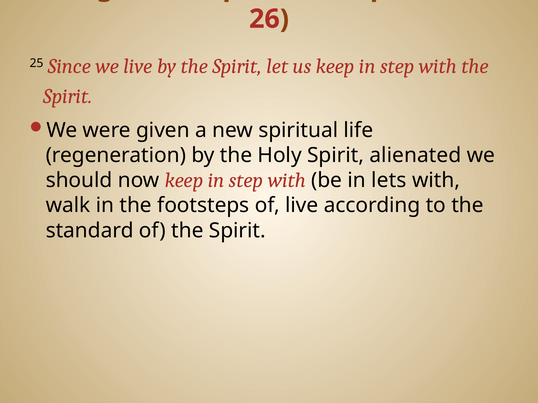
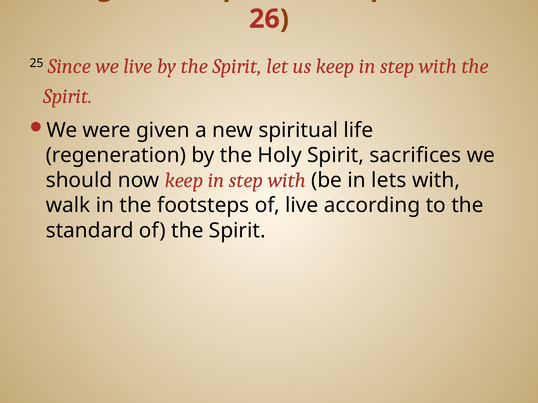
alienated: alienated -> sacrifices (415, 156)
